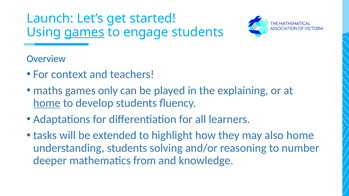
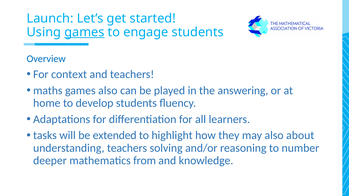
games only: only -> also (108, 91)
explaining: explaining -> answering (243, 91)
home underline: present -> none (47, 103)
also home: home -> about (300, 136)
understanding students: students -> teachers (127, 148)
